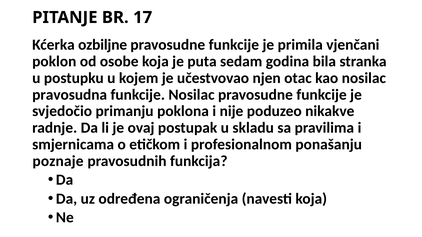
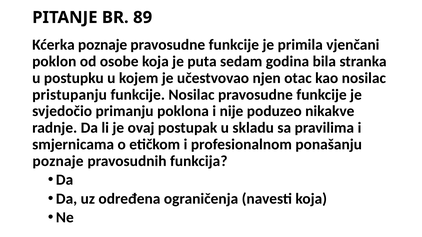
17: 17 -> 89 (143, 17)
Kćerka ozbiljne: ozbiljne -> poznaje (103, 45)
pravosudna: pravosudna -> pristupanju (70, 95)
